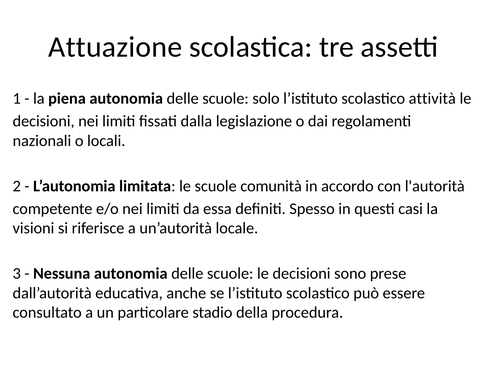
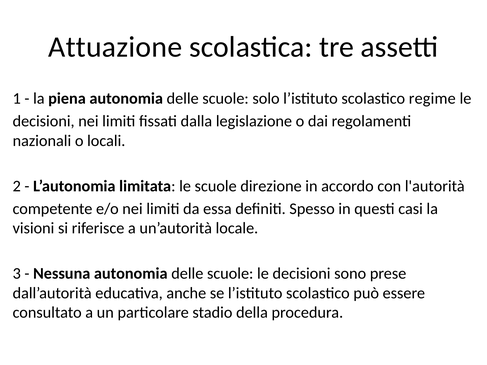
attività: attività -> regime (432, 99)
comunità: comunità -> direzione (271, 186)
